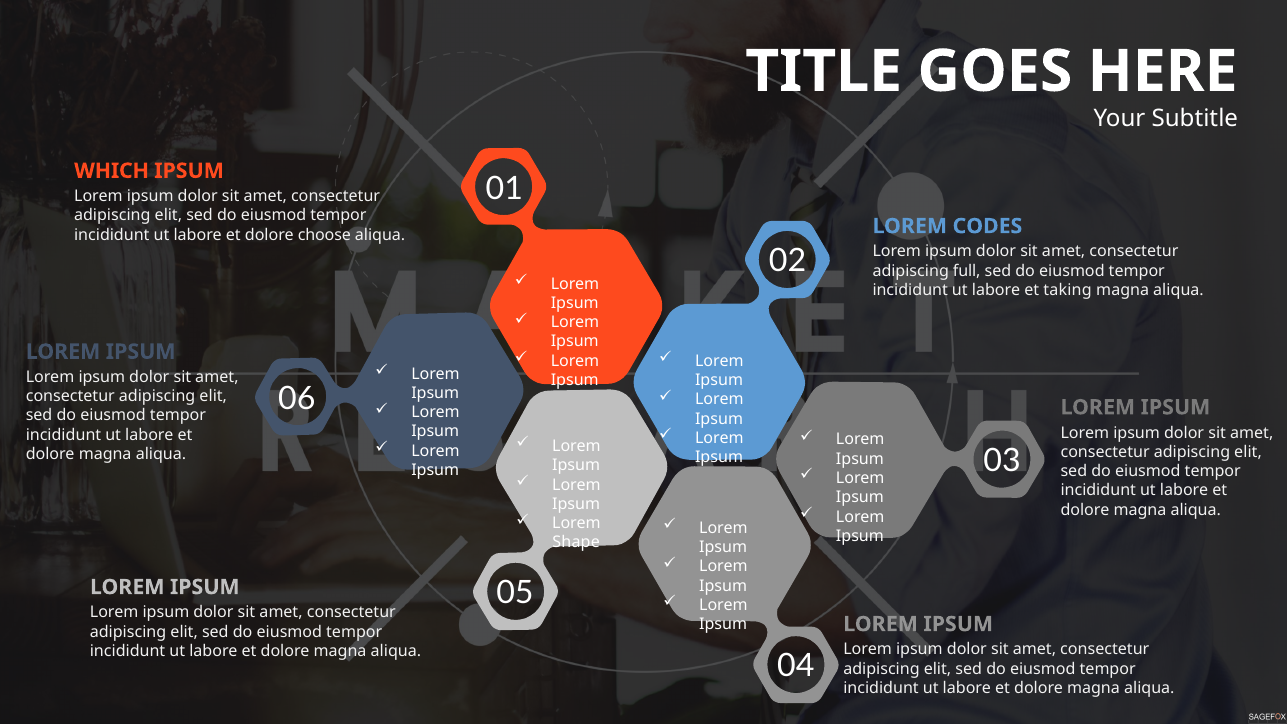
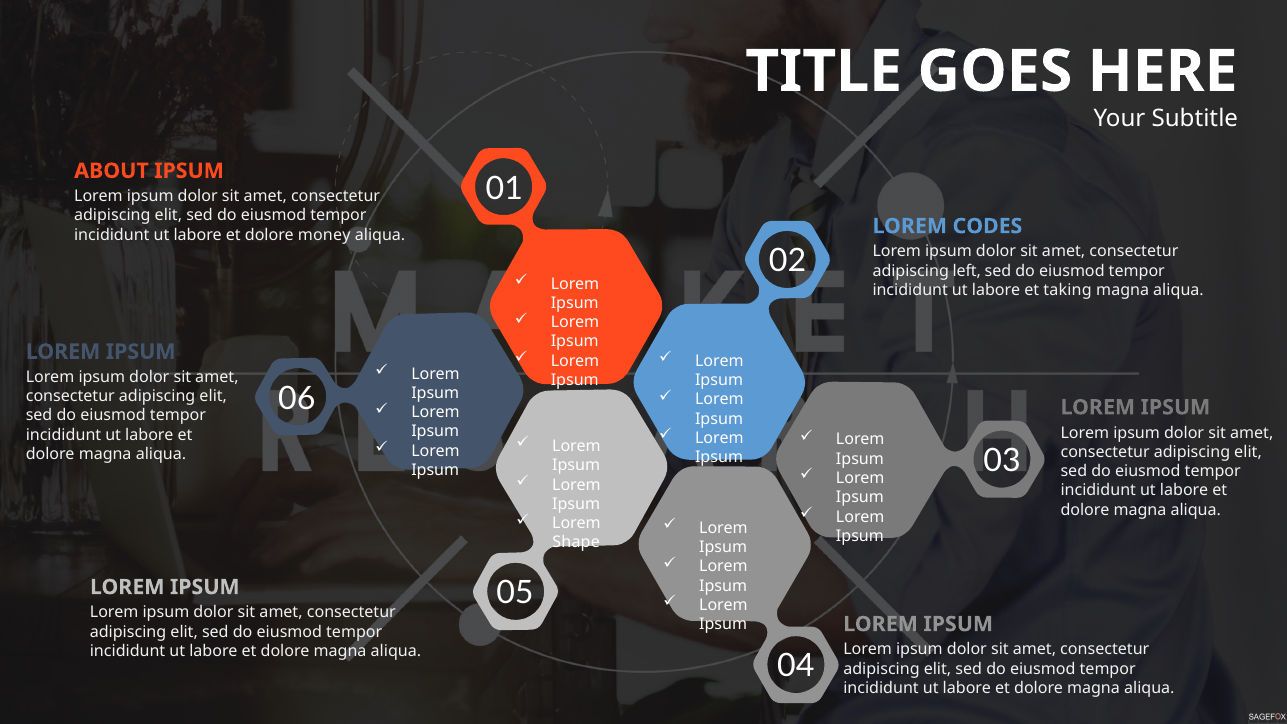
WHICH: WHICH -> ABOUT (111, 171)
choose: choose -> money (324, 235)
full: full -> left (967, 271)
